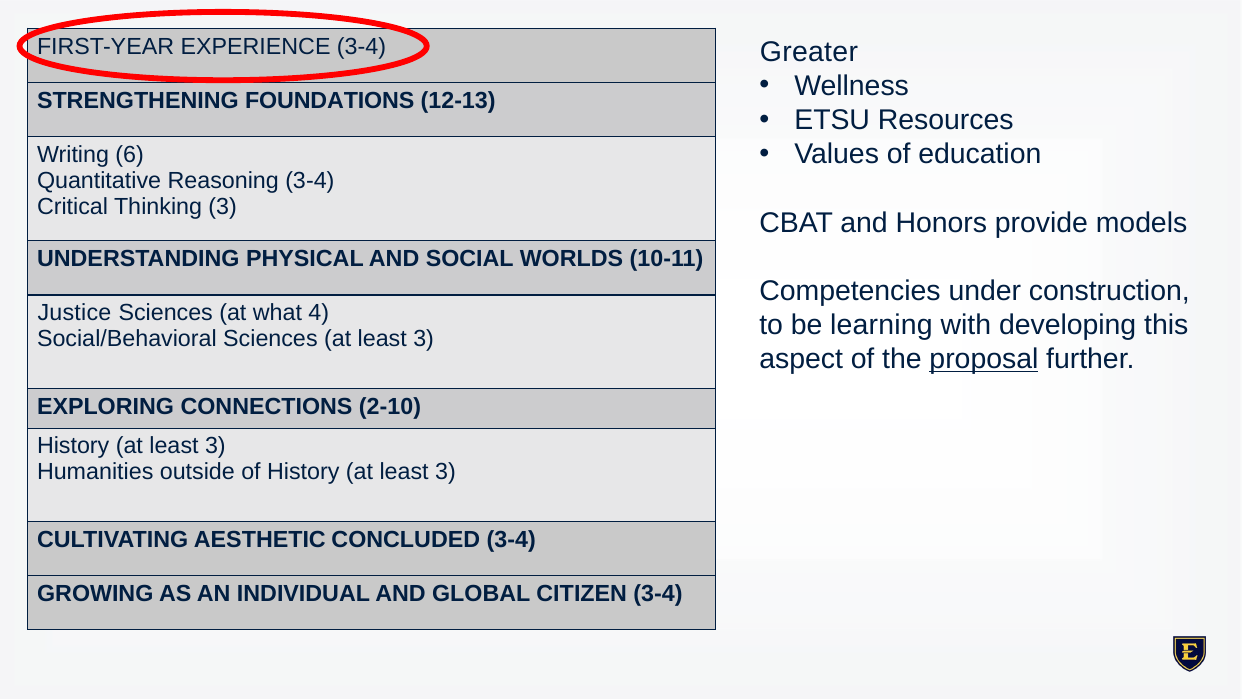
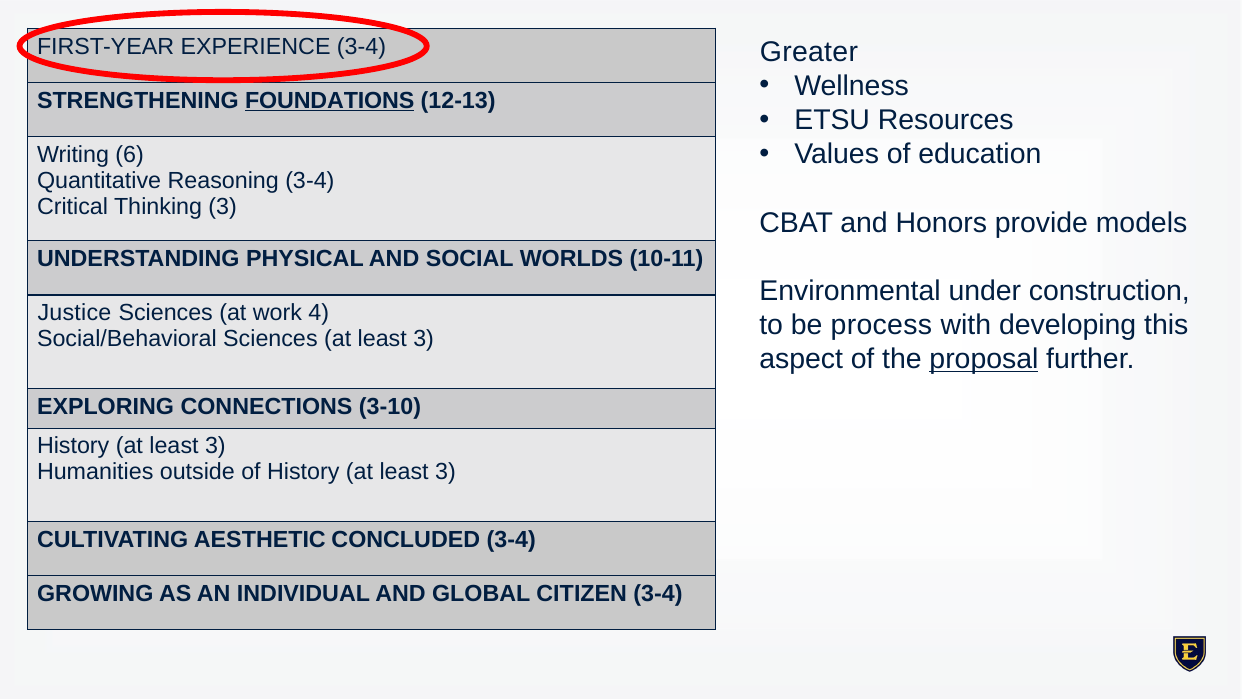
FOUNDATIONS underline: none -> present (330, 101)
Competencies: Competencies -> Environmental (850, 291)
what: what -> work (278, 313)
learning: learning -> process (881, 325)
2-10: 2-10 -> 3-10 (390, 407)
